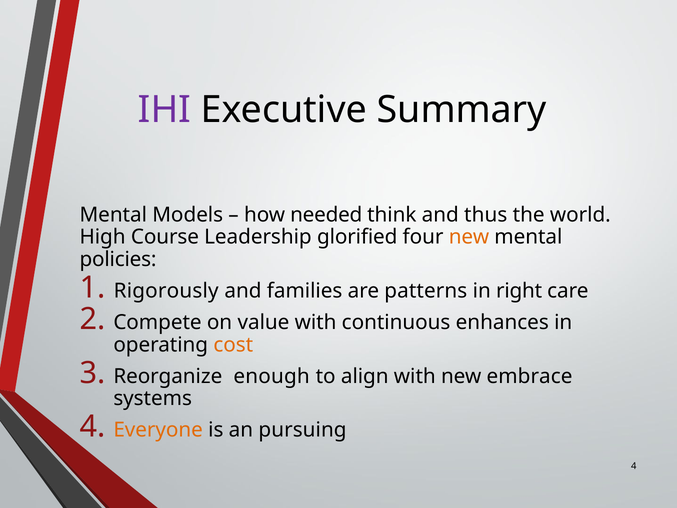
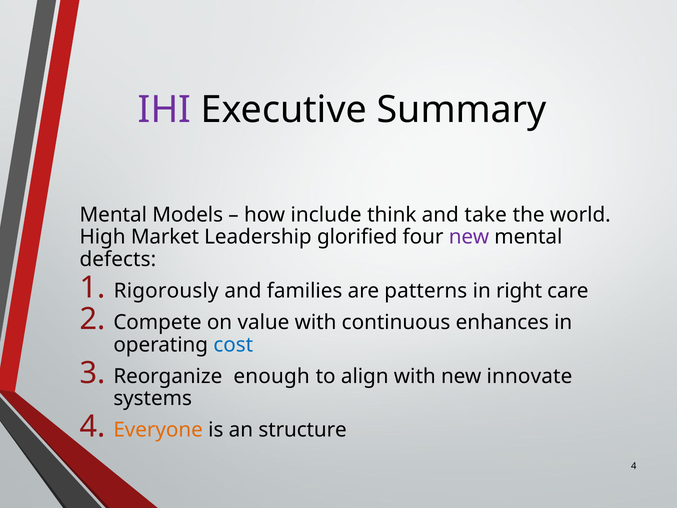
needed: needed -> include (326, 215)
thus: thus -> take (486, 215)
Course: Course -> Market (165, 237)
new colour: orange -> purple (469, 237)
policies: policies -> defects (118, 259)
cost colour: orange -> blue (233, 345)
embrace: embrace -> innovate (529, 376)
pursuing: pursuing -> structure (303, 430)
